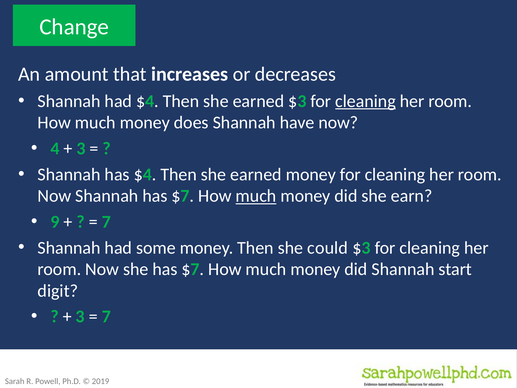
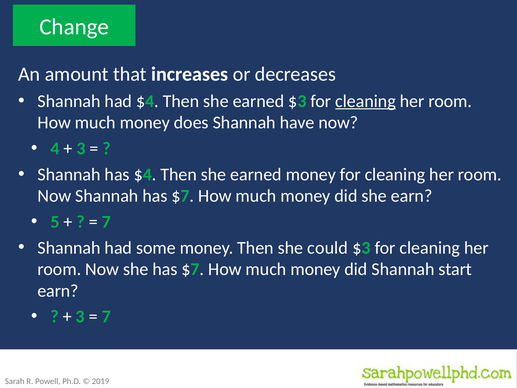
much underline: present -> none (256, 196)
9: 9 -> 5 (55, 222)
digit: digit -> earn (58, 291)
